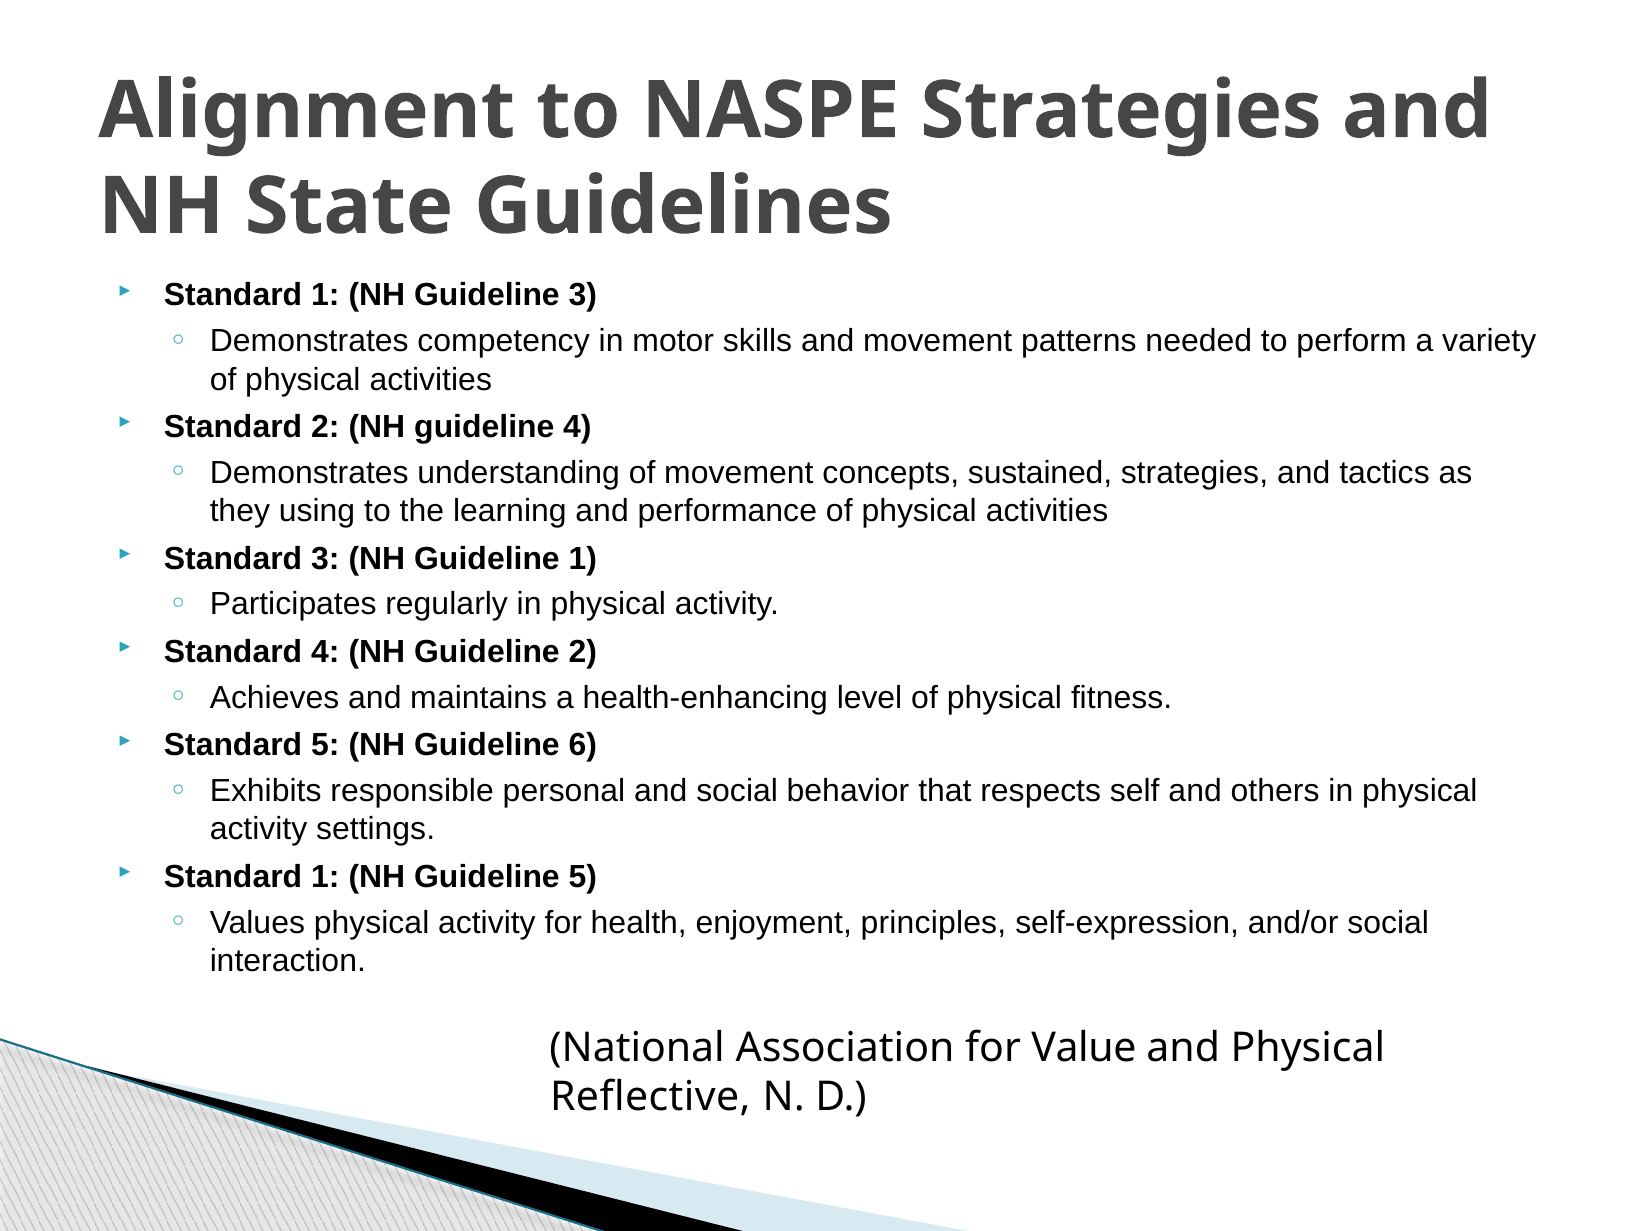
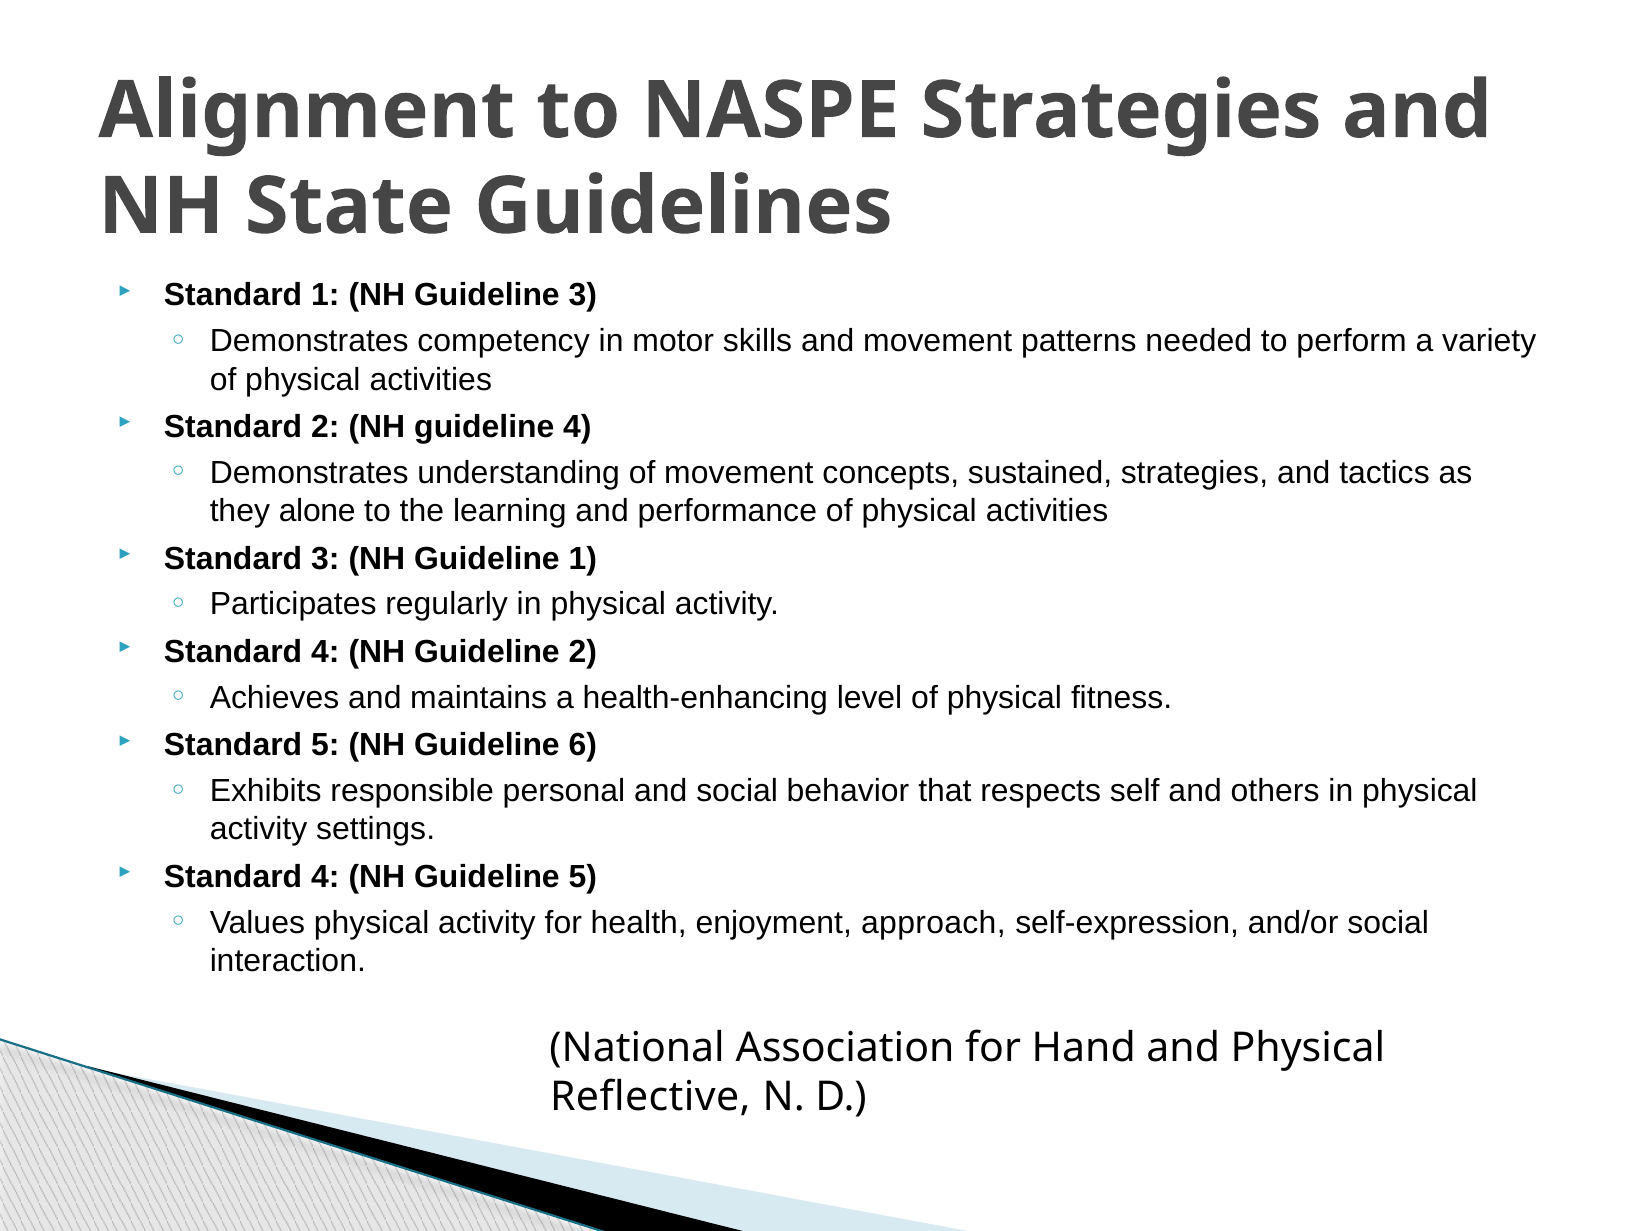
using: using -> alone (317, 511)
1: 1 -> 4 (325, 877)
principles: principles -> approach (933, 922)
Value: Value -> Hand (1084, 1047)
